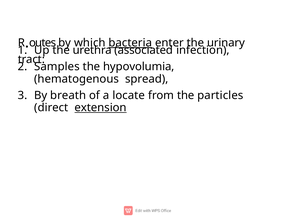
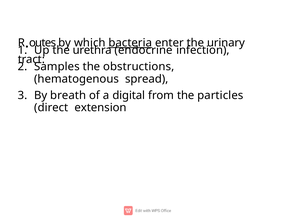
associated: associated -> endocrine (144, 50)
hypovolumia: hypovolumia -> obstructions (139, 67)
locate: locate -> digital (129, 95)
extension underline: present -> none (101, 108)
